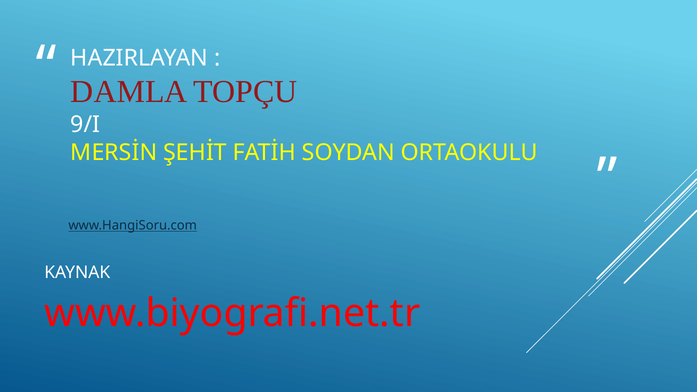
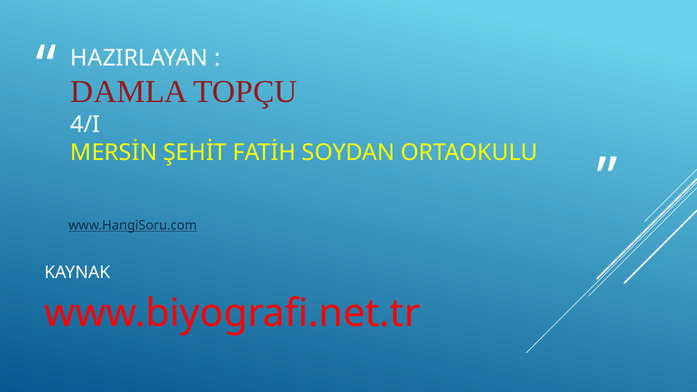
9/I: 9/I -> 4/I (85, 124)
